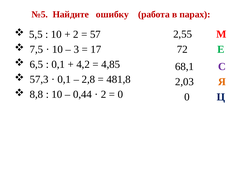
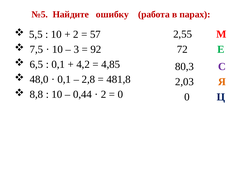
17: 17 -> 92 (96, 49)
68,1: 68,1 -> 80,3 (185, 67)
57,3: 57,3 -> 48,0 (39, 80)
